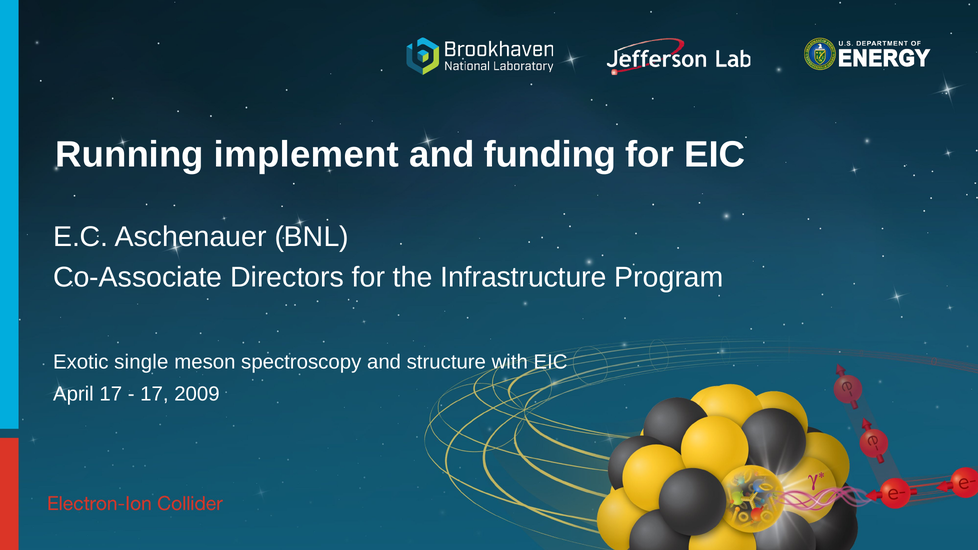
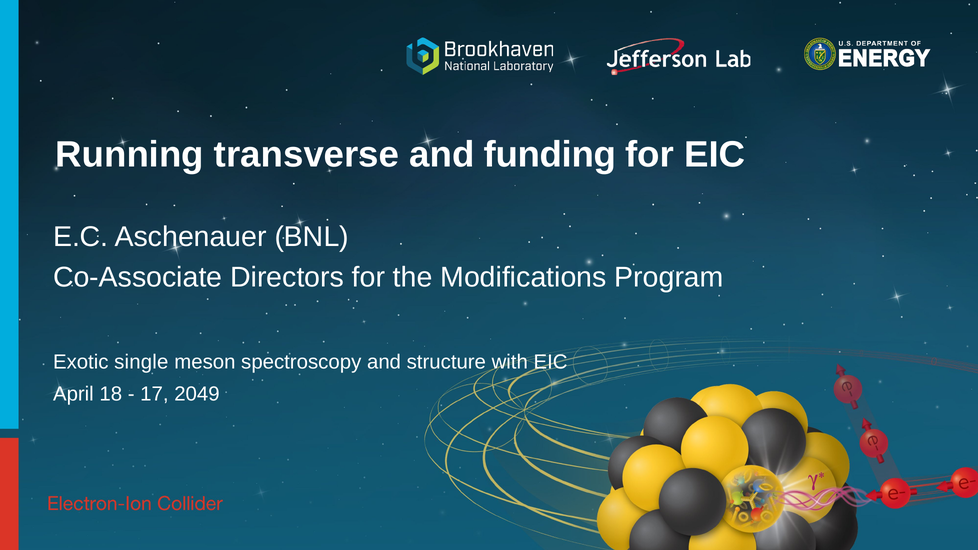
implement: implement -> transverse (307, 155)
Infrastructure: Infrastructure -> Modifications (523, 277)
April 17: 17 -> 18 (111, 394)
2009: 2009 -> 2049 (197, 394)
